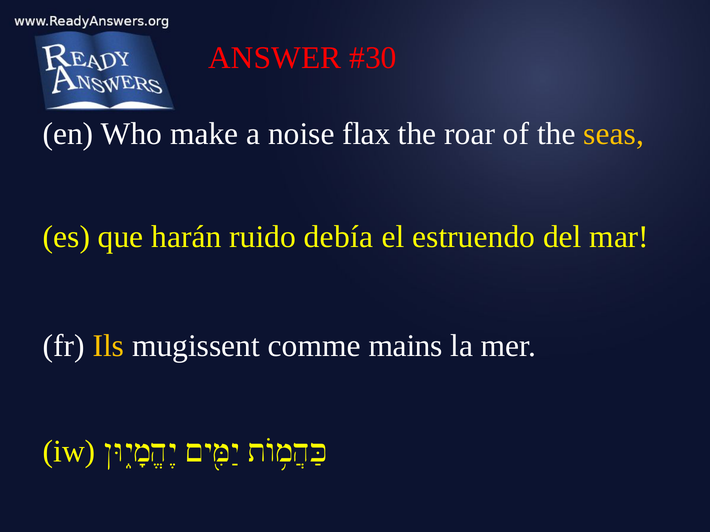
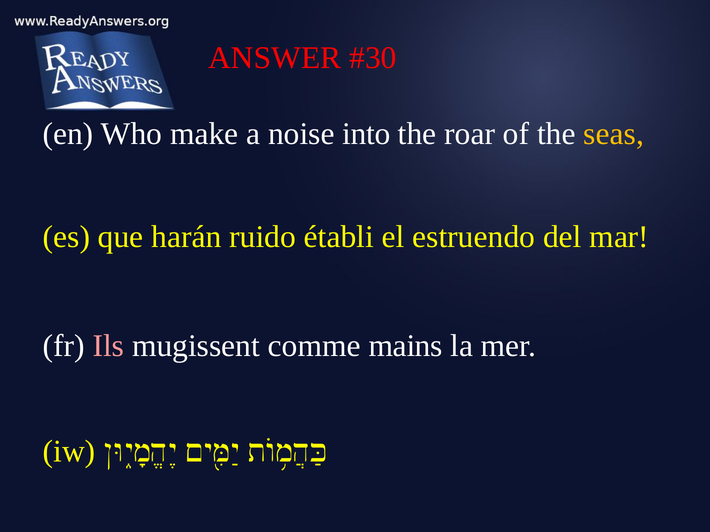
flax: flax -> into (366, 134)
debía: debía -> établi (339, 237)
Ils colour: yellow -> pink (108, 346)
